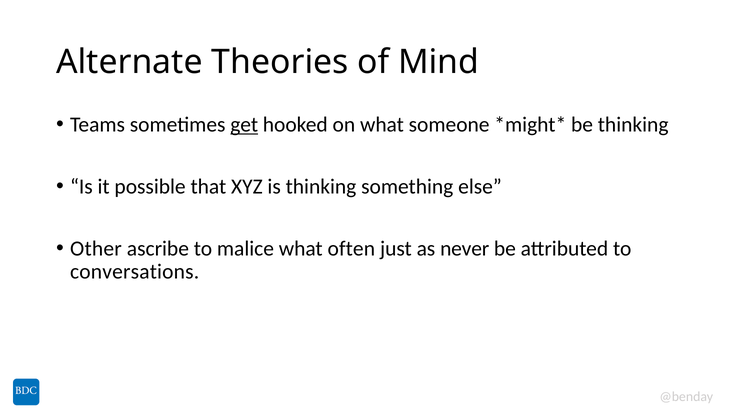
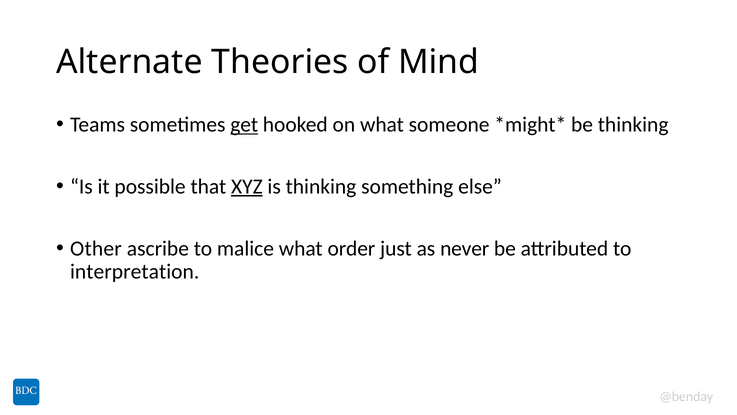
XYZ underline: none -> present (247, 186)
often: often -> order (351, 248)
conversations: conversations -> interpretation (135, 271)
